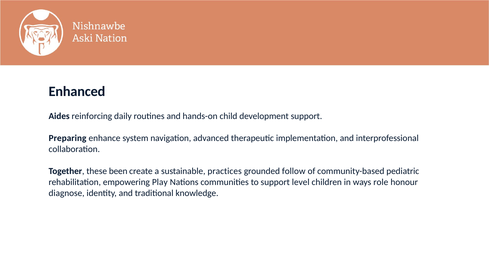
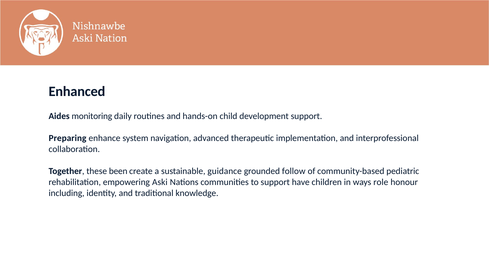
reinforcing: reinforcing -> monitoring (92, 116)
practices: practices -> guidance (225, 171)
Play: Play -> Aski (160, 182)
level: level -> have (301, 182)
diagnose: diagnose -> including (67, 193)
